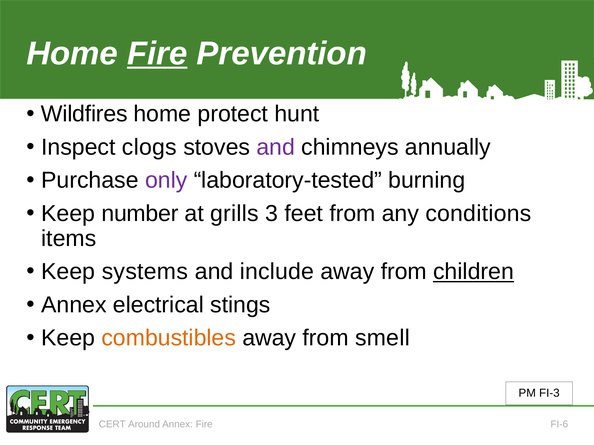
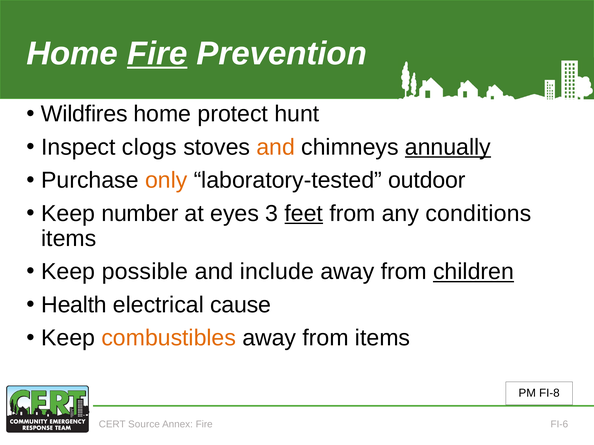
and colour: purple -> orange (276, 147)
annually underline: none -> present (448, 147)
only colour: purple -> orange (166, 181)
burning: burning -> outdoor (427, 181)
grills: grills -> eyes (235, 214)
feet underline: none -> present (304, 214)
systems: systems -> possible (145, 272)
Annex: Annex -> Health (74, 305)
stings: stings -> cause (240, 305)
from smell: smell -> items (383, 338)
FI-3: FI-3 -> FI-8 (549, 394)
Around: Around -> Source (144, 425)
